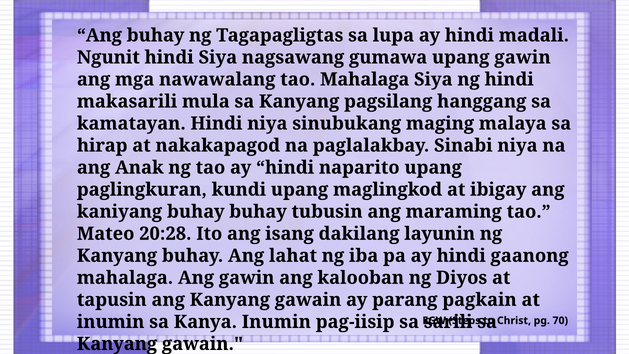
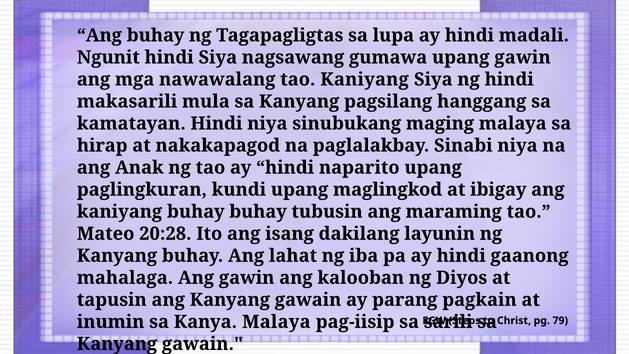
tao Mahalaga: Mahalaga -> Kaniyang (365, 79)
Kanya Inumin: Inumin -> Malaya (276, 322)
70: 70 -> 79 (560, 320)
